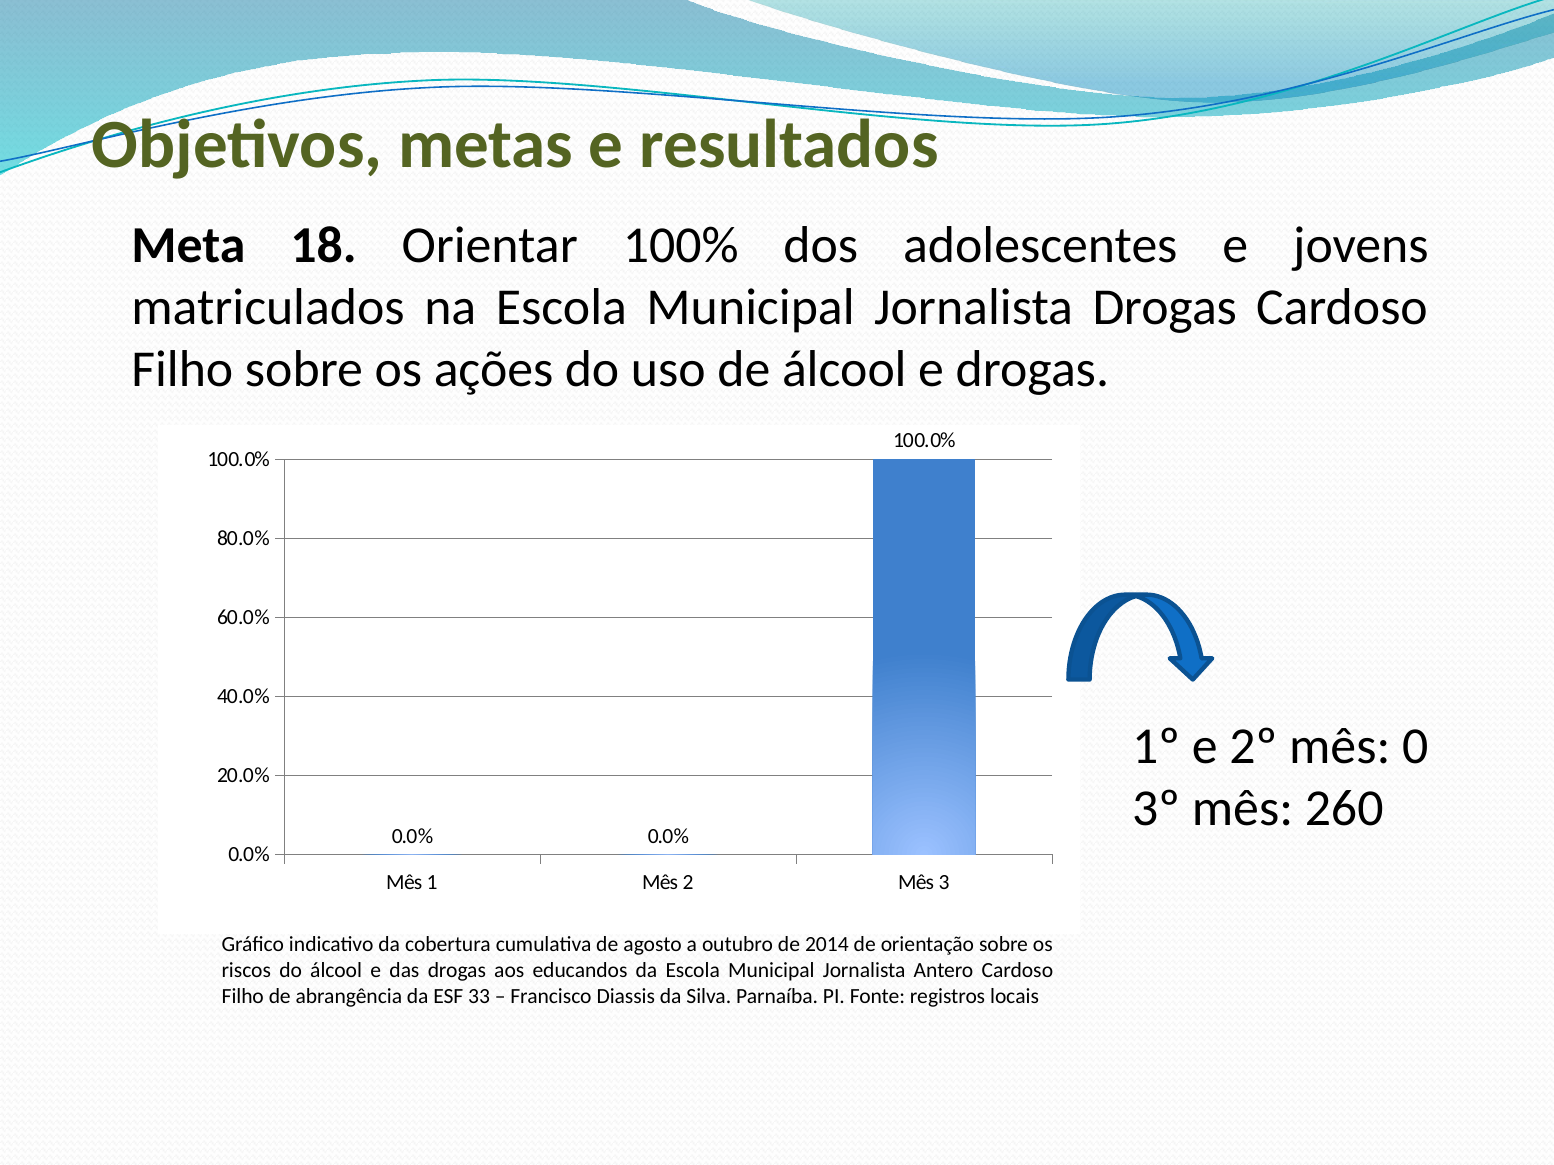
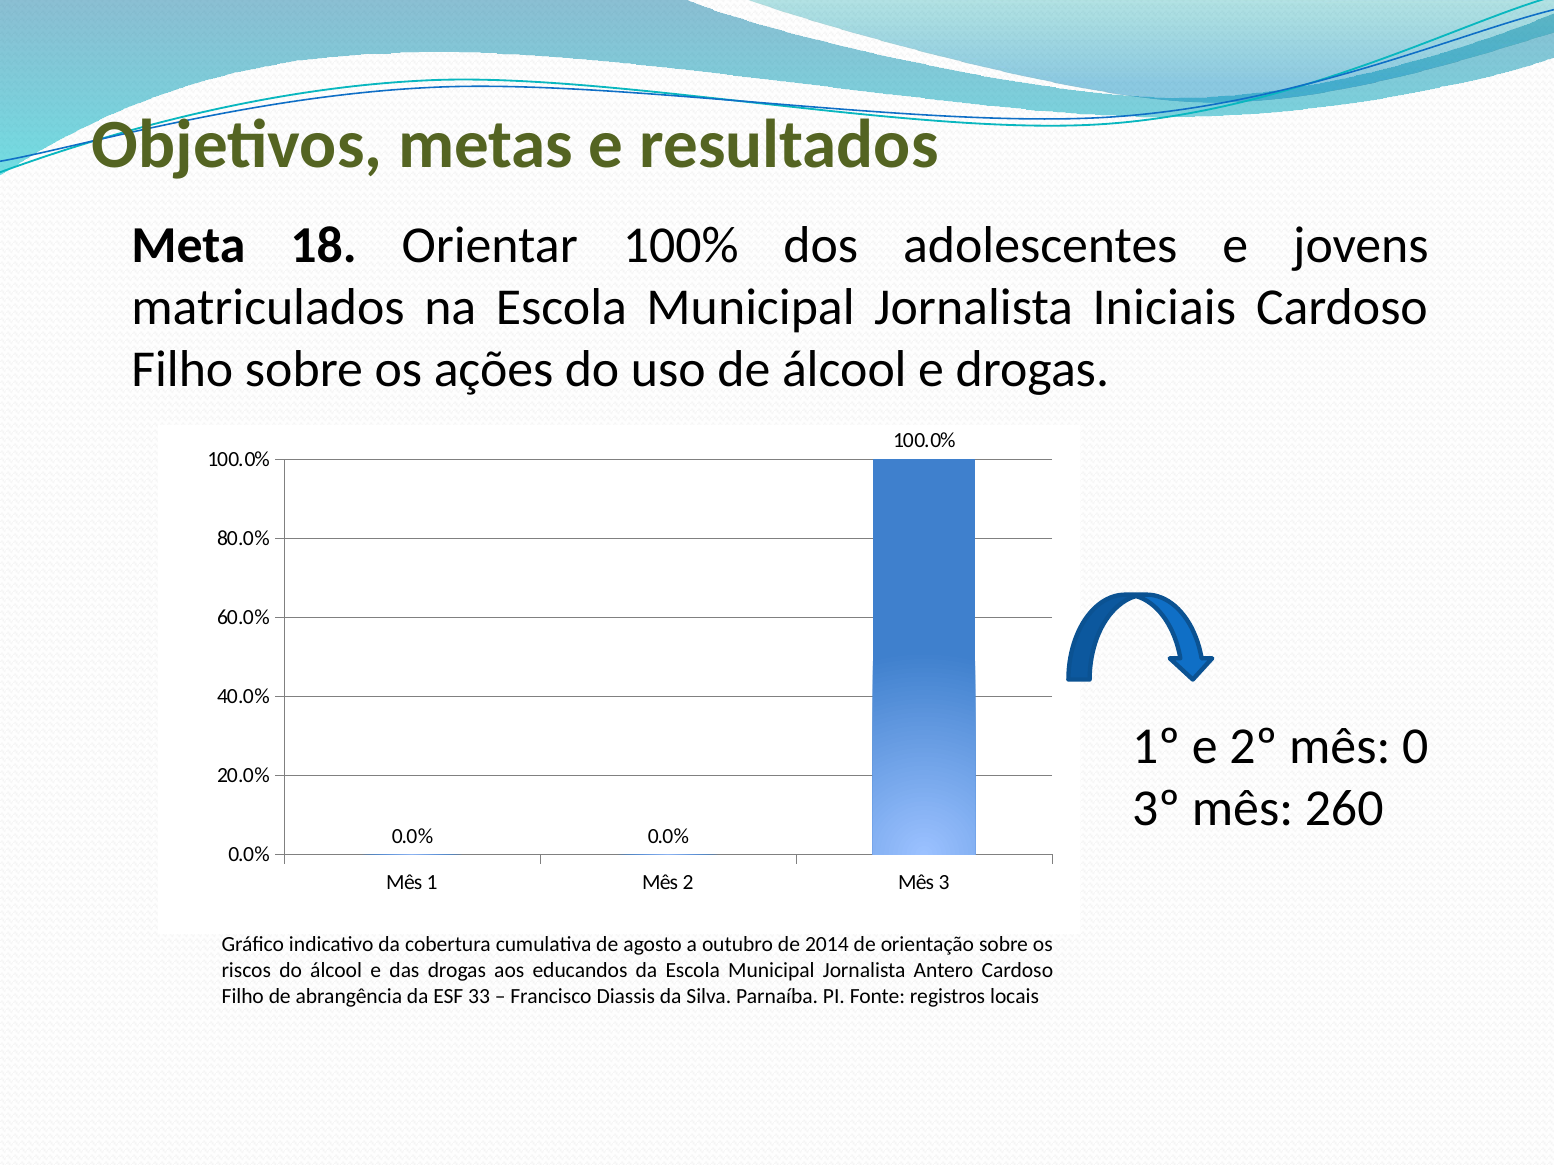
Jornalista Drogas: Drogas -> Iniciais (1164, 308)
